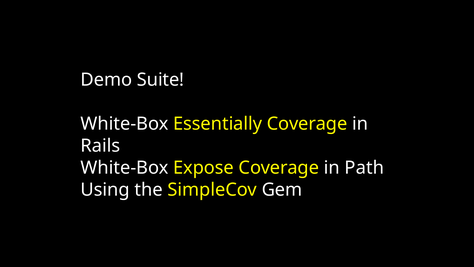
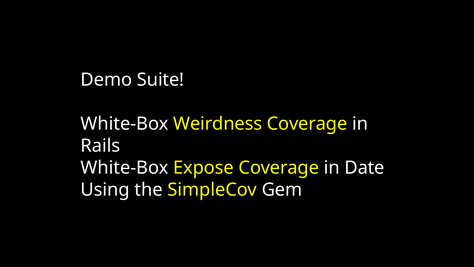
Essentially: Essentially -> Weirdness (218, 124)
Path: Path -> Date (365, 167)
